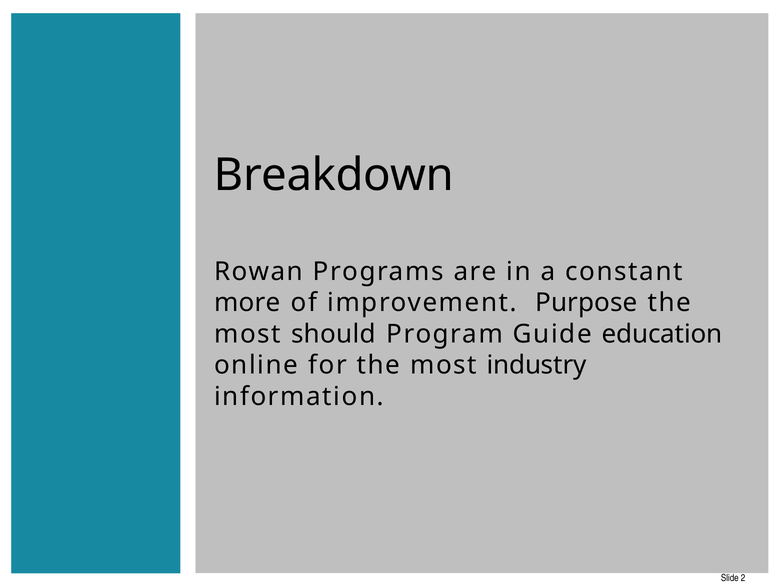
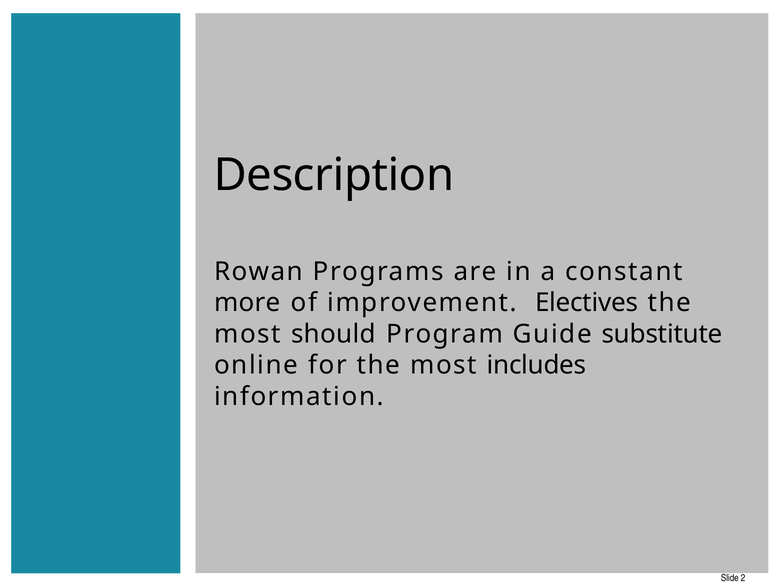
Breakdown: Breakdown -> Description (334, 175)
Purpose: Purpose -> Electives (587, 303)
education: education -> substitute (662, 334)
industry: industry -> includes (537, 365)
